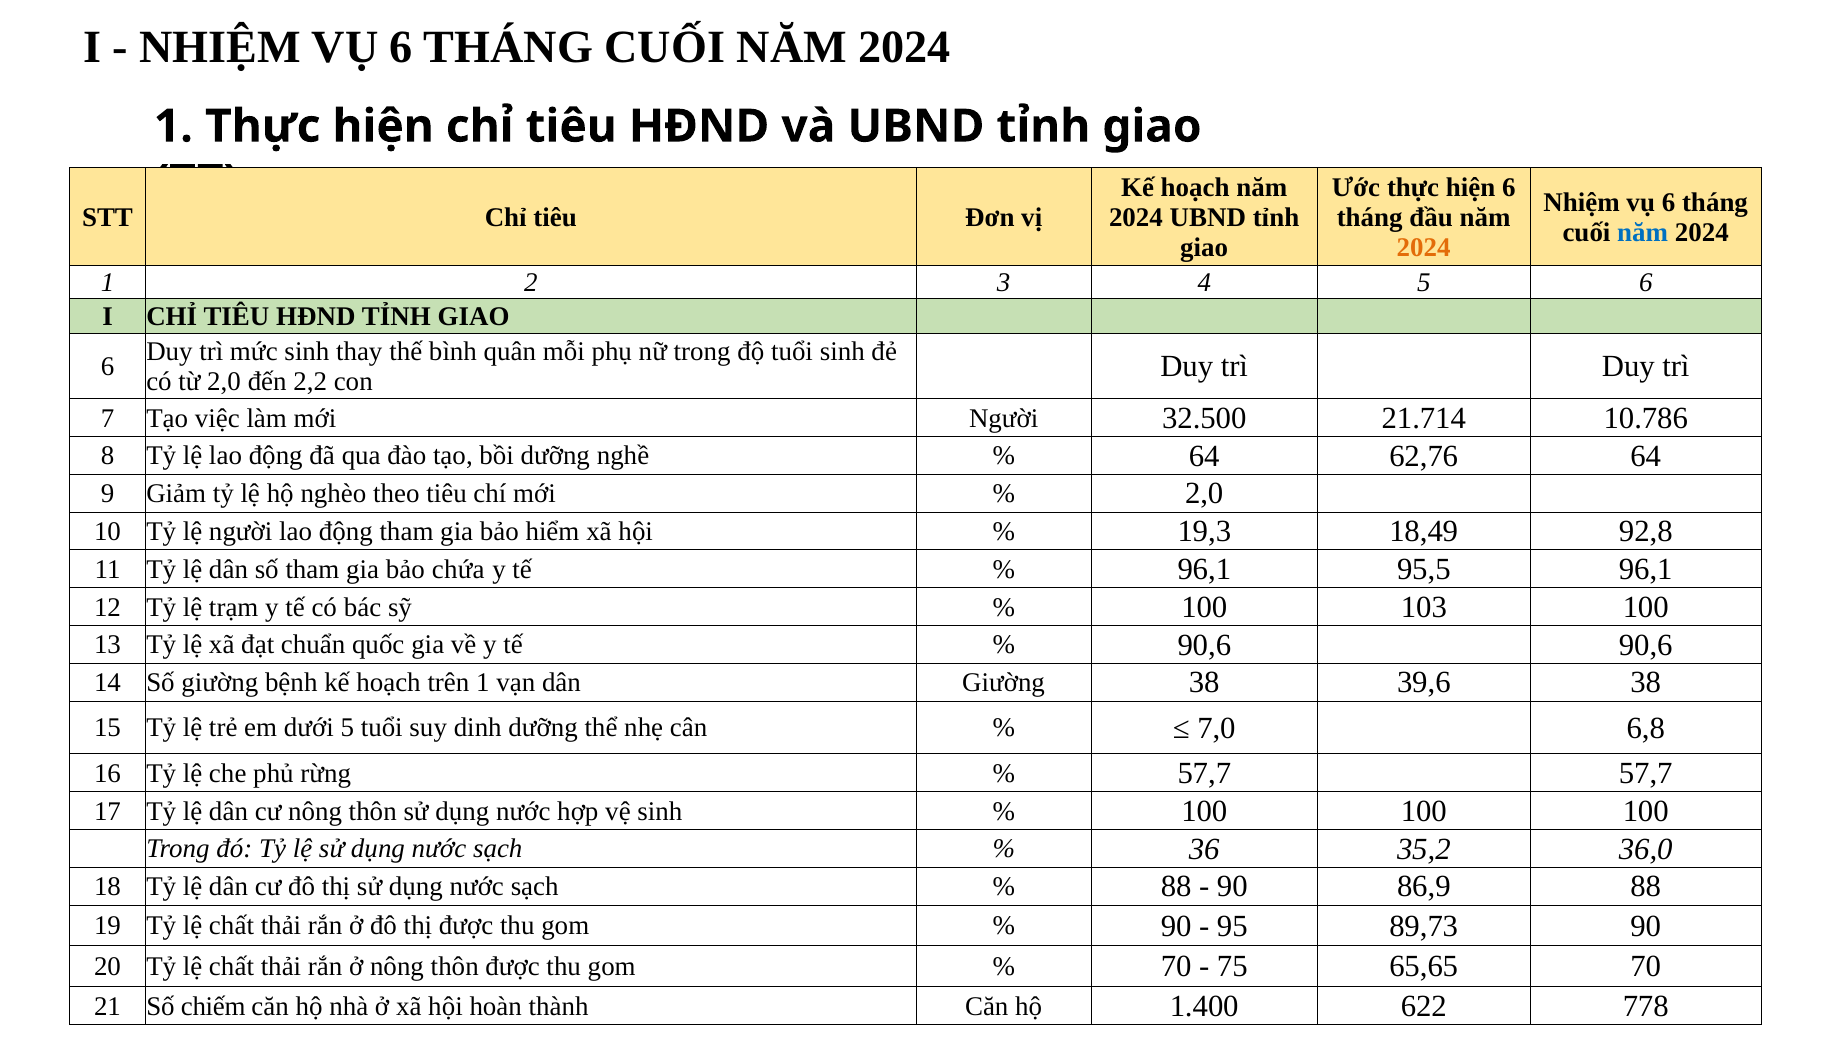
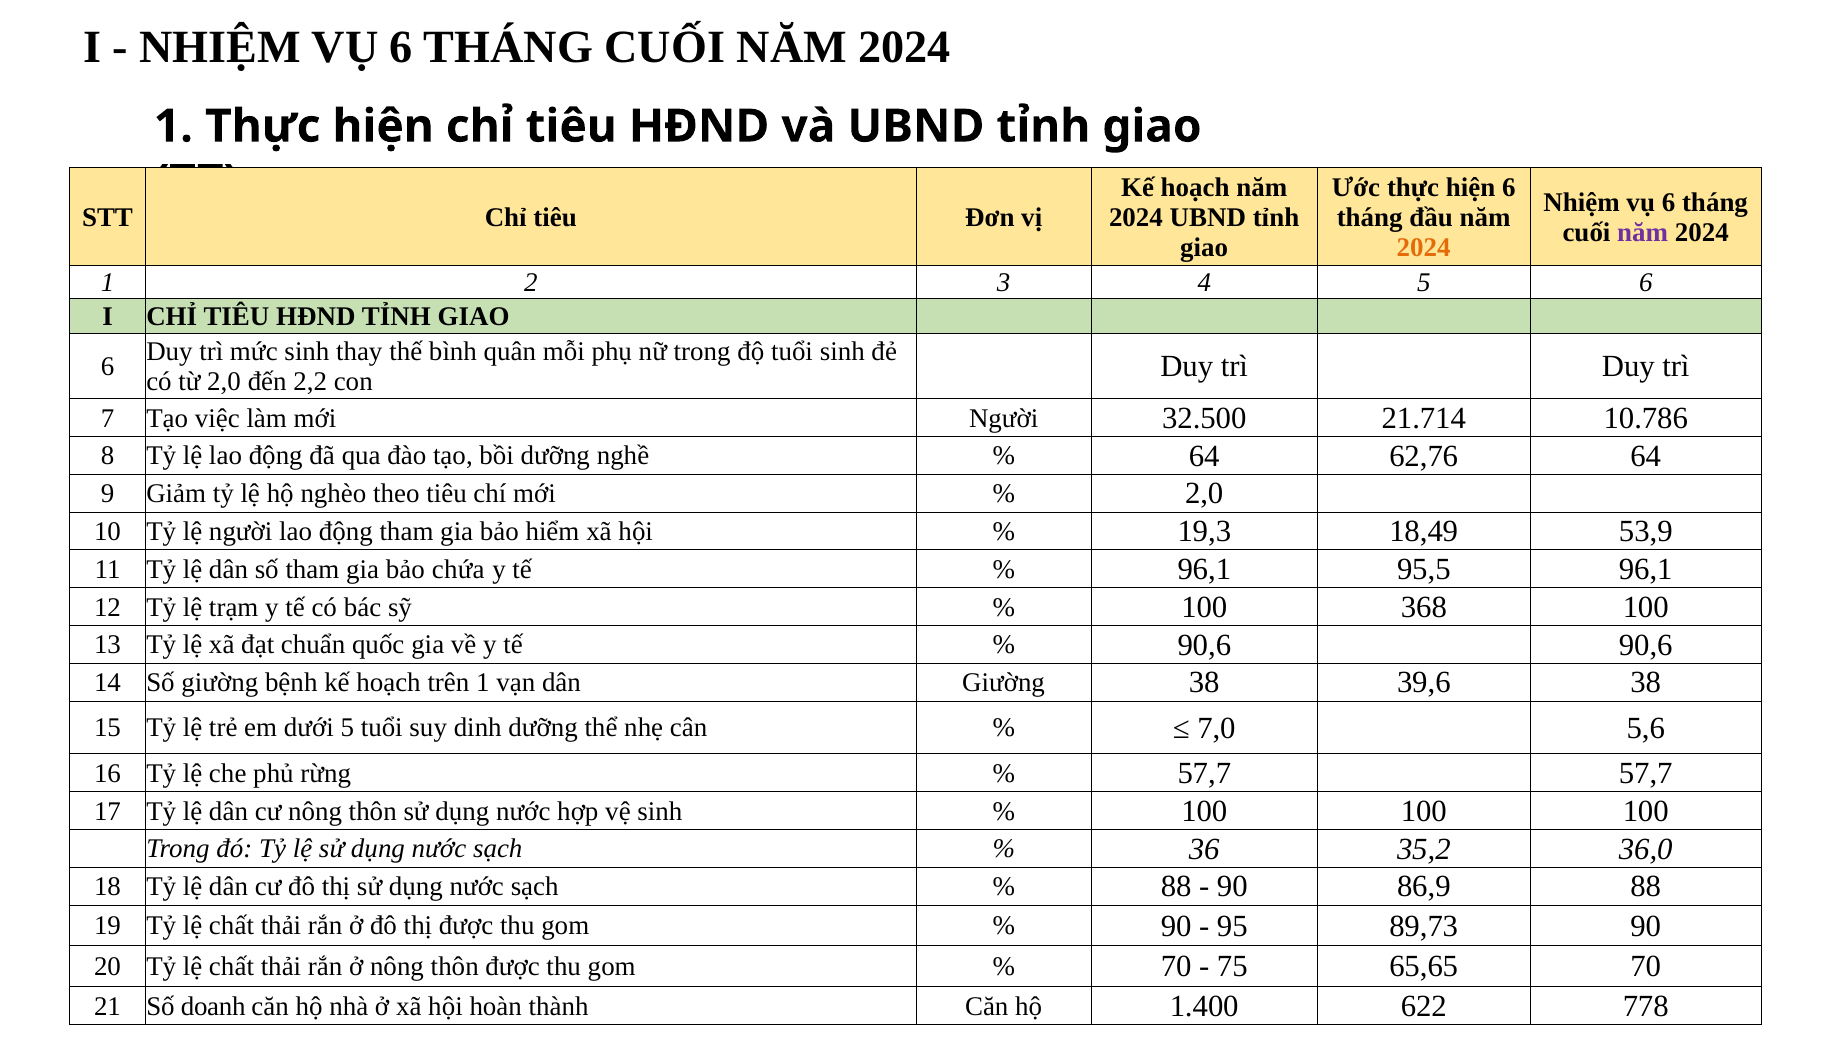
năm colour: blue -> purple (1643, 232)
92,8: 92,8 -> 53,9 (1646, 532)
103: 103 -> 368 (1424, 607)
6,8: 6,8 -> 5,6 (1646, 728)
chiếm: chiếm -> doanh (213, 1006)
